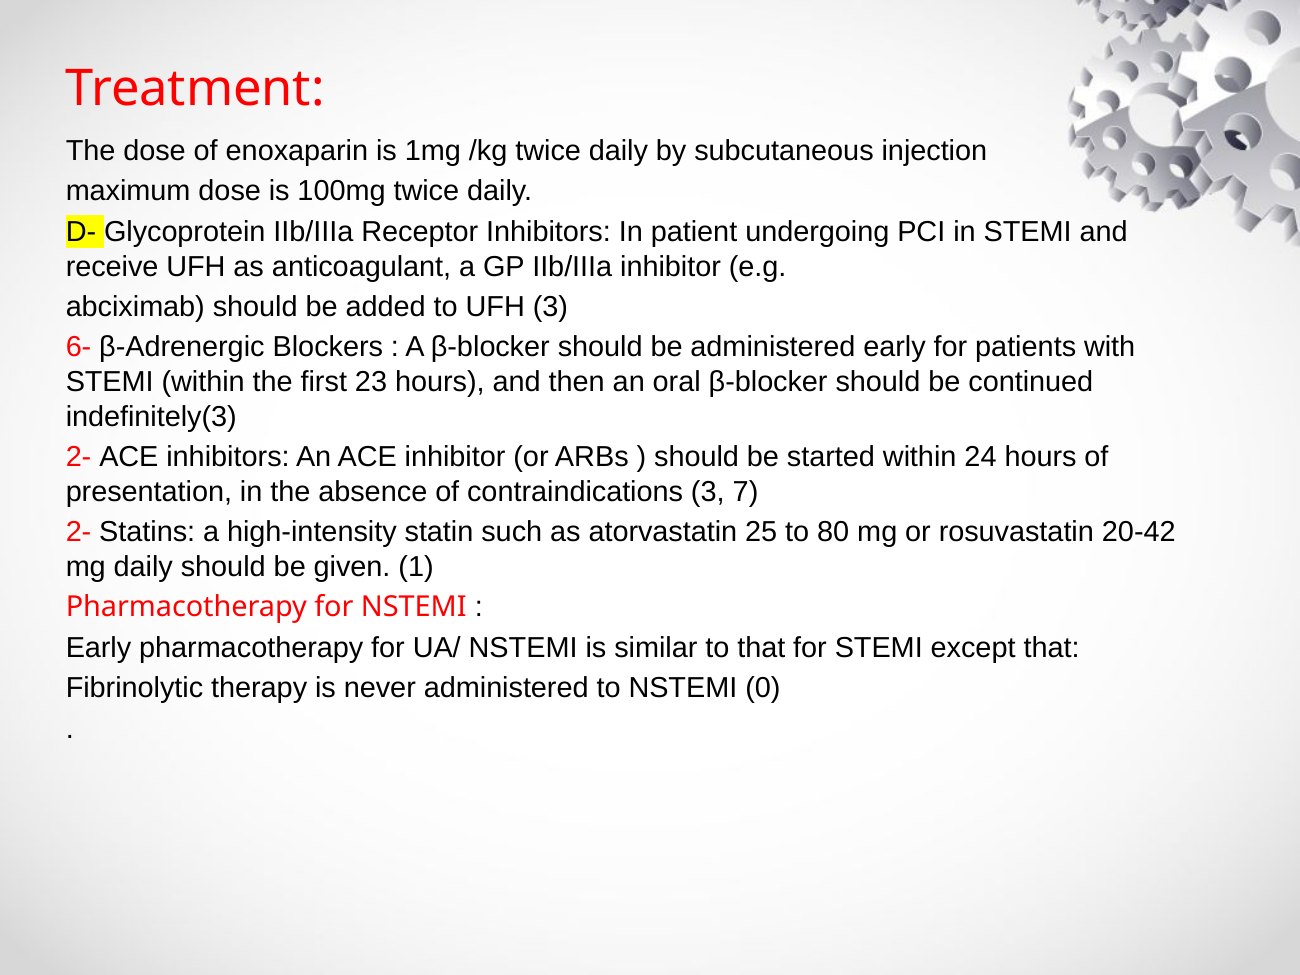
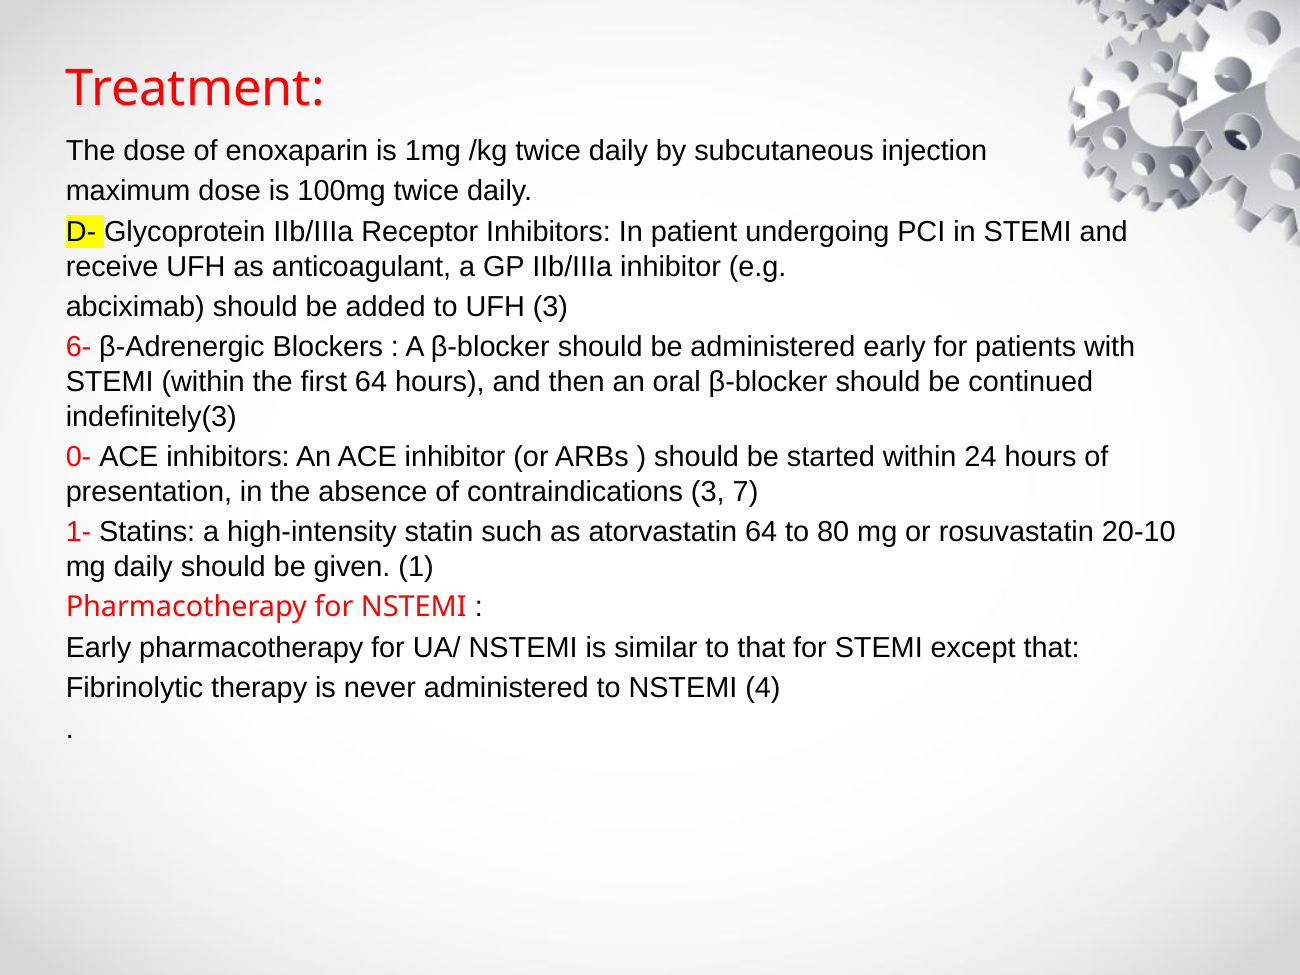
first 23: 23 -> 64 (371, 382)
2-: 2- -> 0- (79, 457)
2-: 2- -> 1- (79, 532)
atorvastatin 25: 25 -> 64 (761, 532)
20-42: 20-42 -> 20-10 (1139, 532)
0: 0 -> 4 (763, 688)
